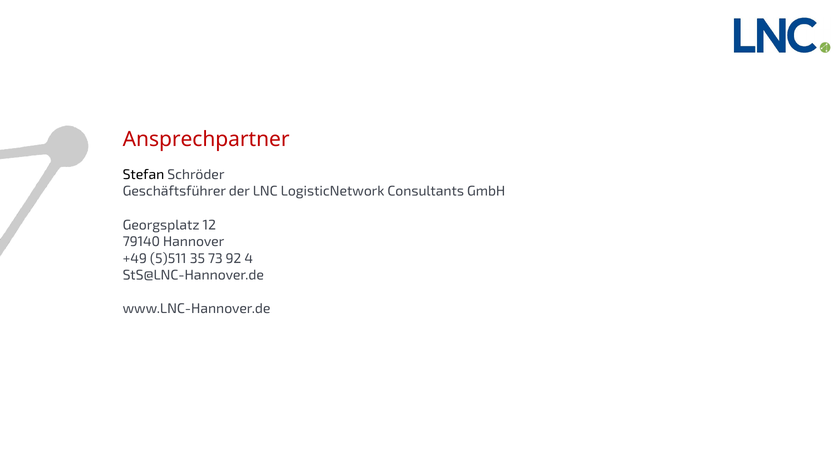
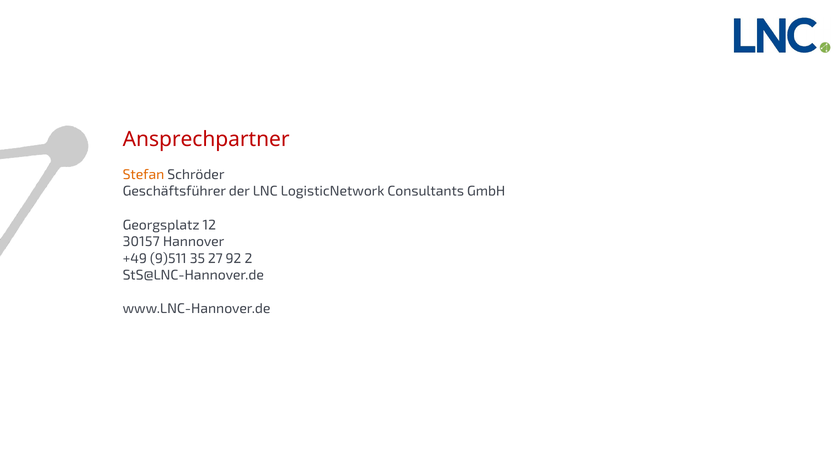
Stefan colour: black -> orange (143, 175)
79140: 79140 -> 30157 (141, 242)
5)511: 5)511 -> 9)511 (168, 259)
73: 73 -> 27 (215, 259)
4: 4 -> 2 (249, 259)
